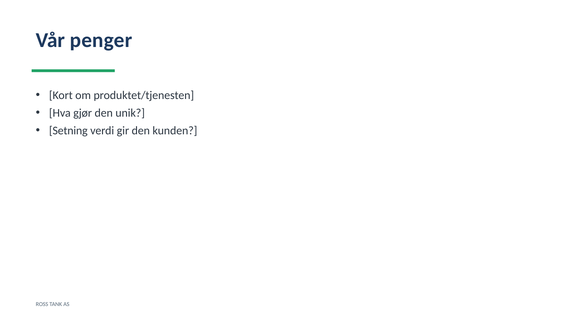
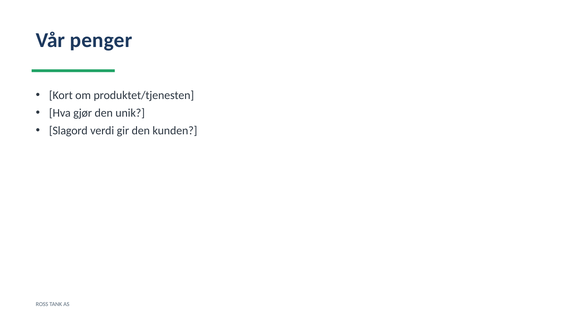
Setning: Setning -> Slagord (68, 131)
